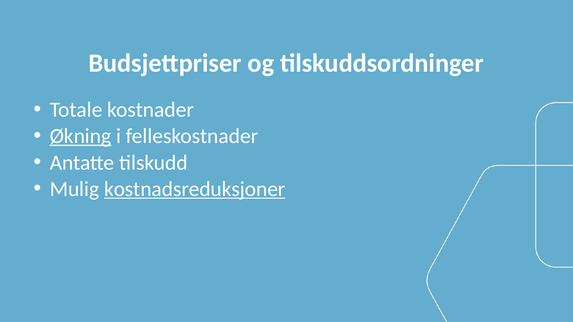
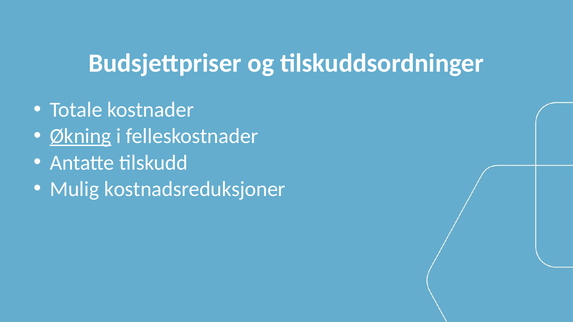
kostnadsreduksjoner underline: present -> none (195, 189)
